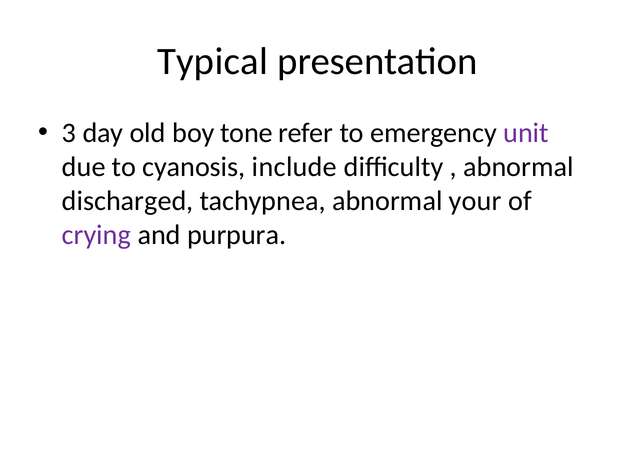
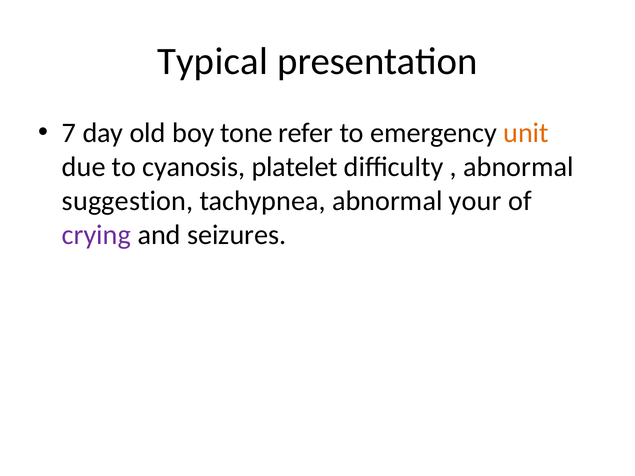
3: 3 -> 7 (69, 133)
unit colour: purple -> orange (526, 133)
include: include -> platelet (295, 167)
discharged: discharged -> suggestion (128, 201)
purpura: purpura -> seizures (237, 235)
